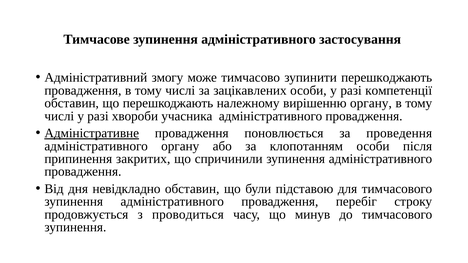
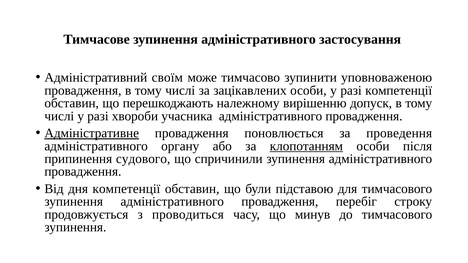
змогу: змогу -> своїм (167, 78)
зупинити перешкоджають: перешкоджають -> уповноваженою (387, 78)
вирішенню органу: органу -> допуск (371, 103)
клопотанням underline: none -> present (306, 146)
закритих: закритих -> судового (143, 159)
дня невідкладно: невідкладно -> компетенції (126, 189)
